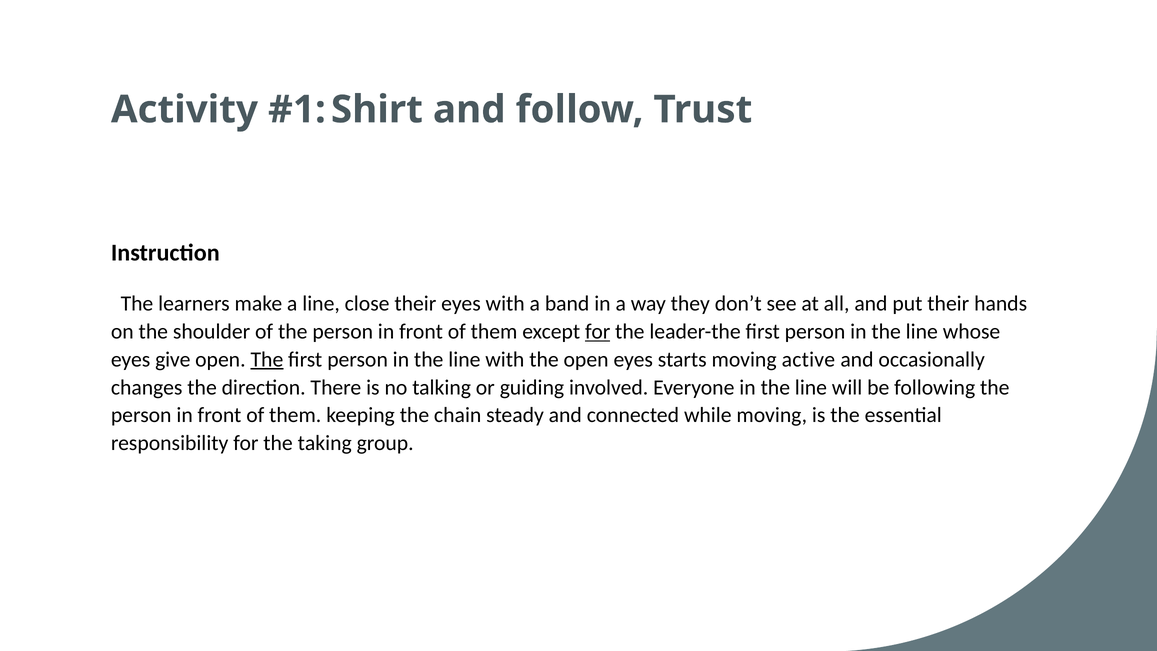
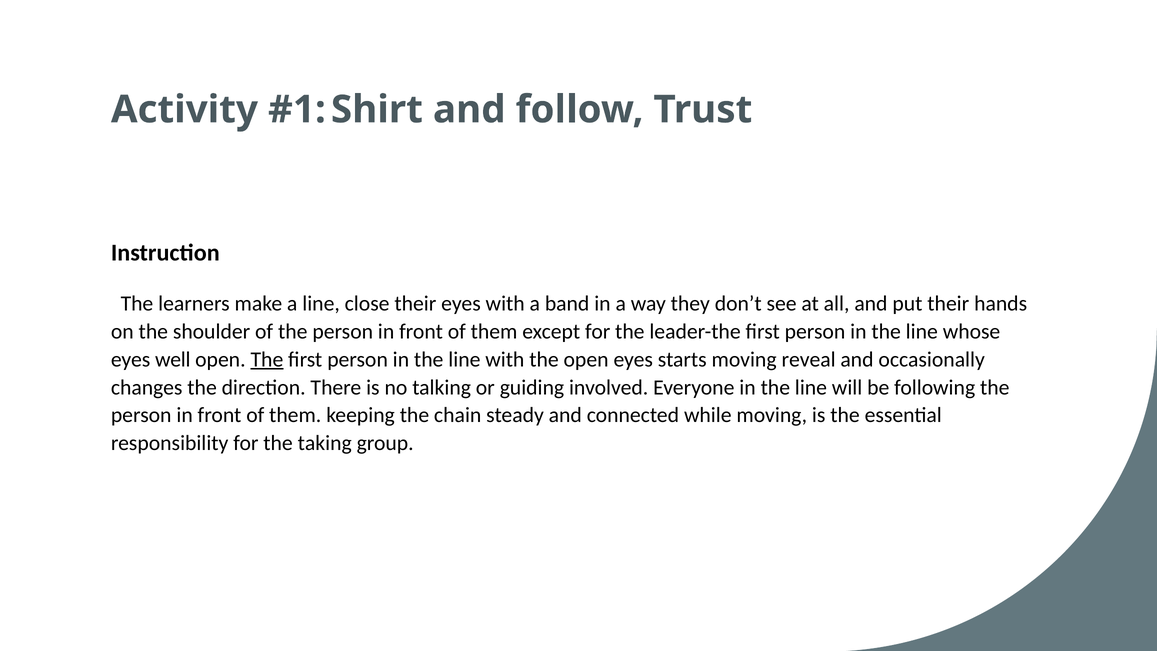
for underline: present -> none (598, 332)
give: give -> well (173, 359)
active: active -> reveal (809, 359)
